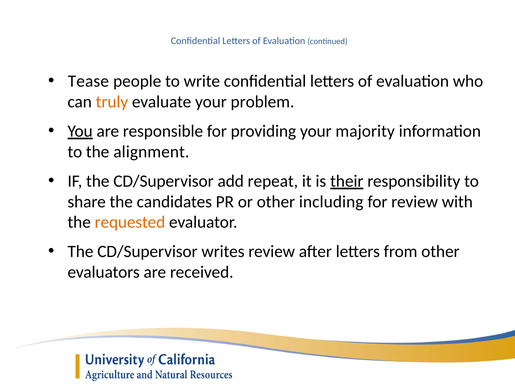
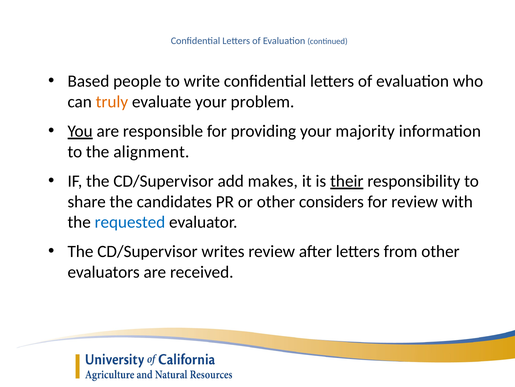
Tease: Tease -> Based (88, 81)
repeat: repeat -> makes (273, 181)
including: including -> considers (331, 201)
requested colour: orange -> blue (130, 222)
